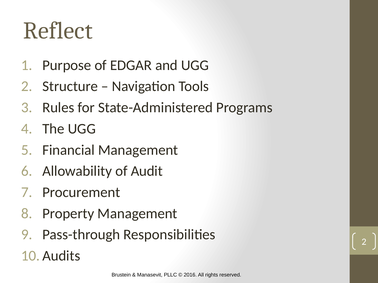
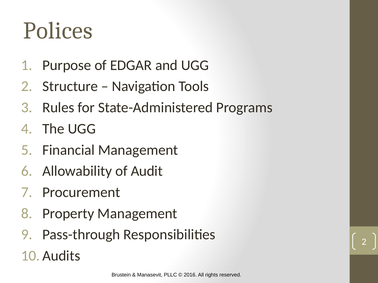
Reflect: Reflect -> Polices (58, 31)
